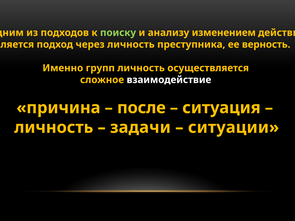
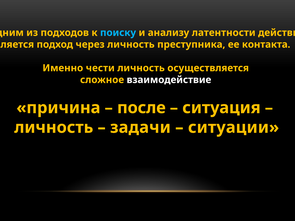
поиску colour: light green -> light blue (118, 33)
изменением: изменением -> латентности (224, 33)
верность: верность -> контакта (266, 44)
групп: групп -> чести (100, 68)
